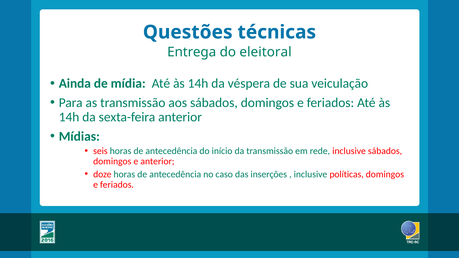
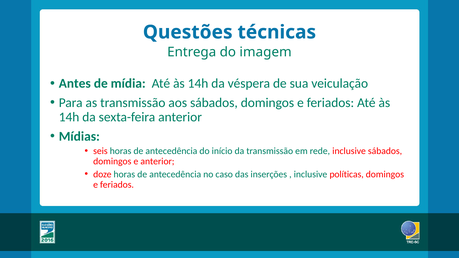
eleitoral: eleitoral -> imagem (266, 52)
Ainda: Ainda -> Antes (75, 84)
